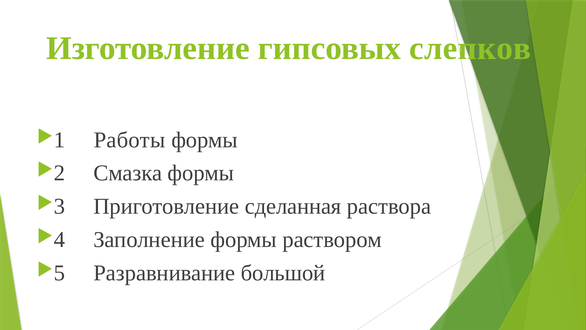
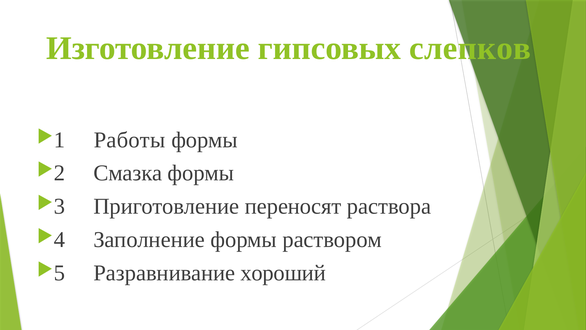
сделанная: сделанная -> переносят (293, 206)
большой: большой -> хороший (283, 273)
